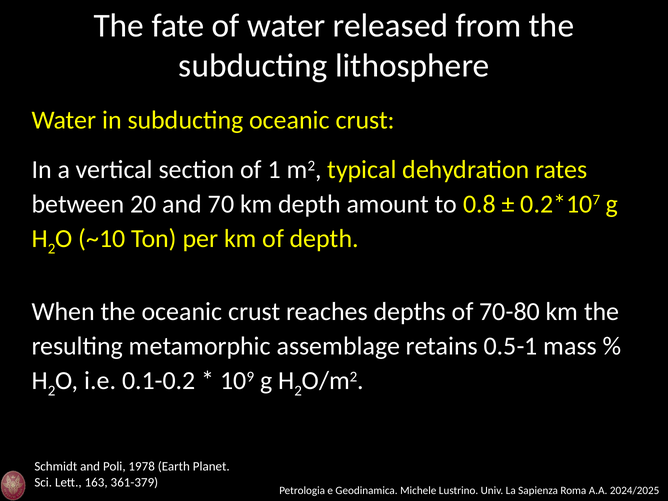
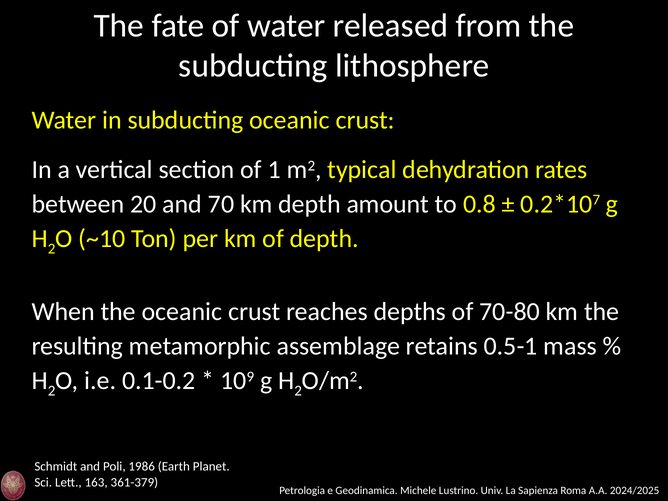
1978: 1978 -> 1986 (142, 467)
